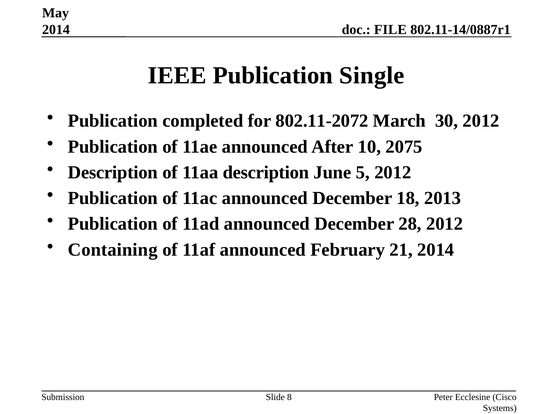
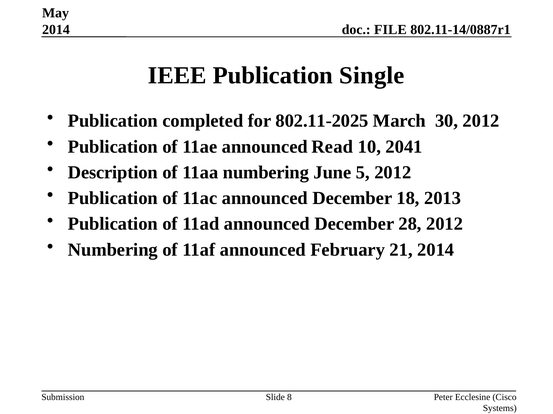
802.11-2072: 802.11-2072 -> 802.11-2025 (322, 121)
After: After -> Read (332, 147)
2075: 2075 -> 2041 (404, 147)
11aa description: description -> numbering (266, 173)
Containing: Containing -> Numbering (113, 250)
